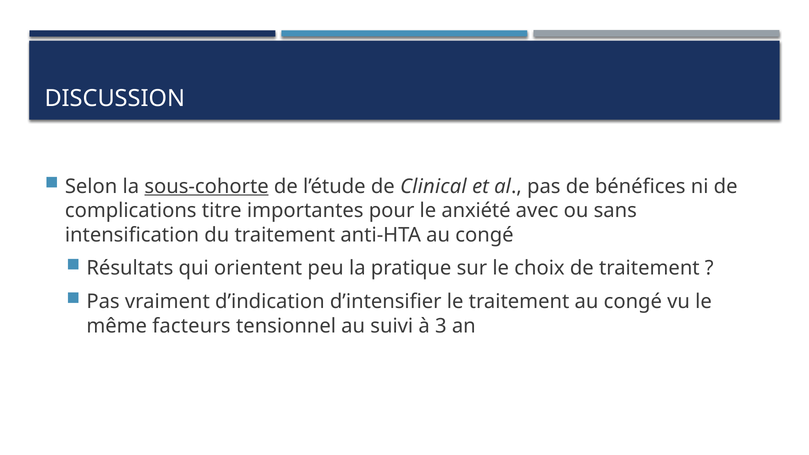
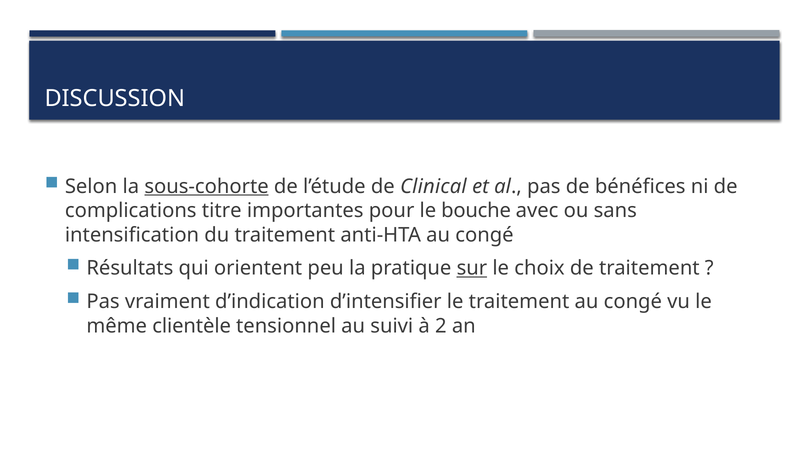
anxiété: anxiété -> bouche (476, 211)
sur underline: none -> present (472, 268)
facteurs: facteurs -> clientèle (192, 326)
3: 3 -> 2 (441, 326)
